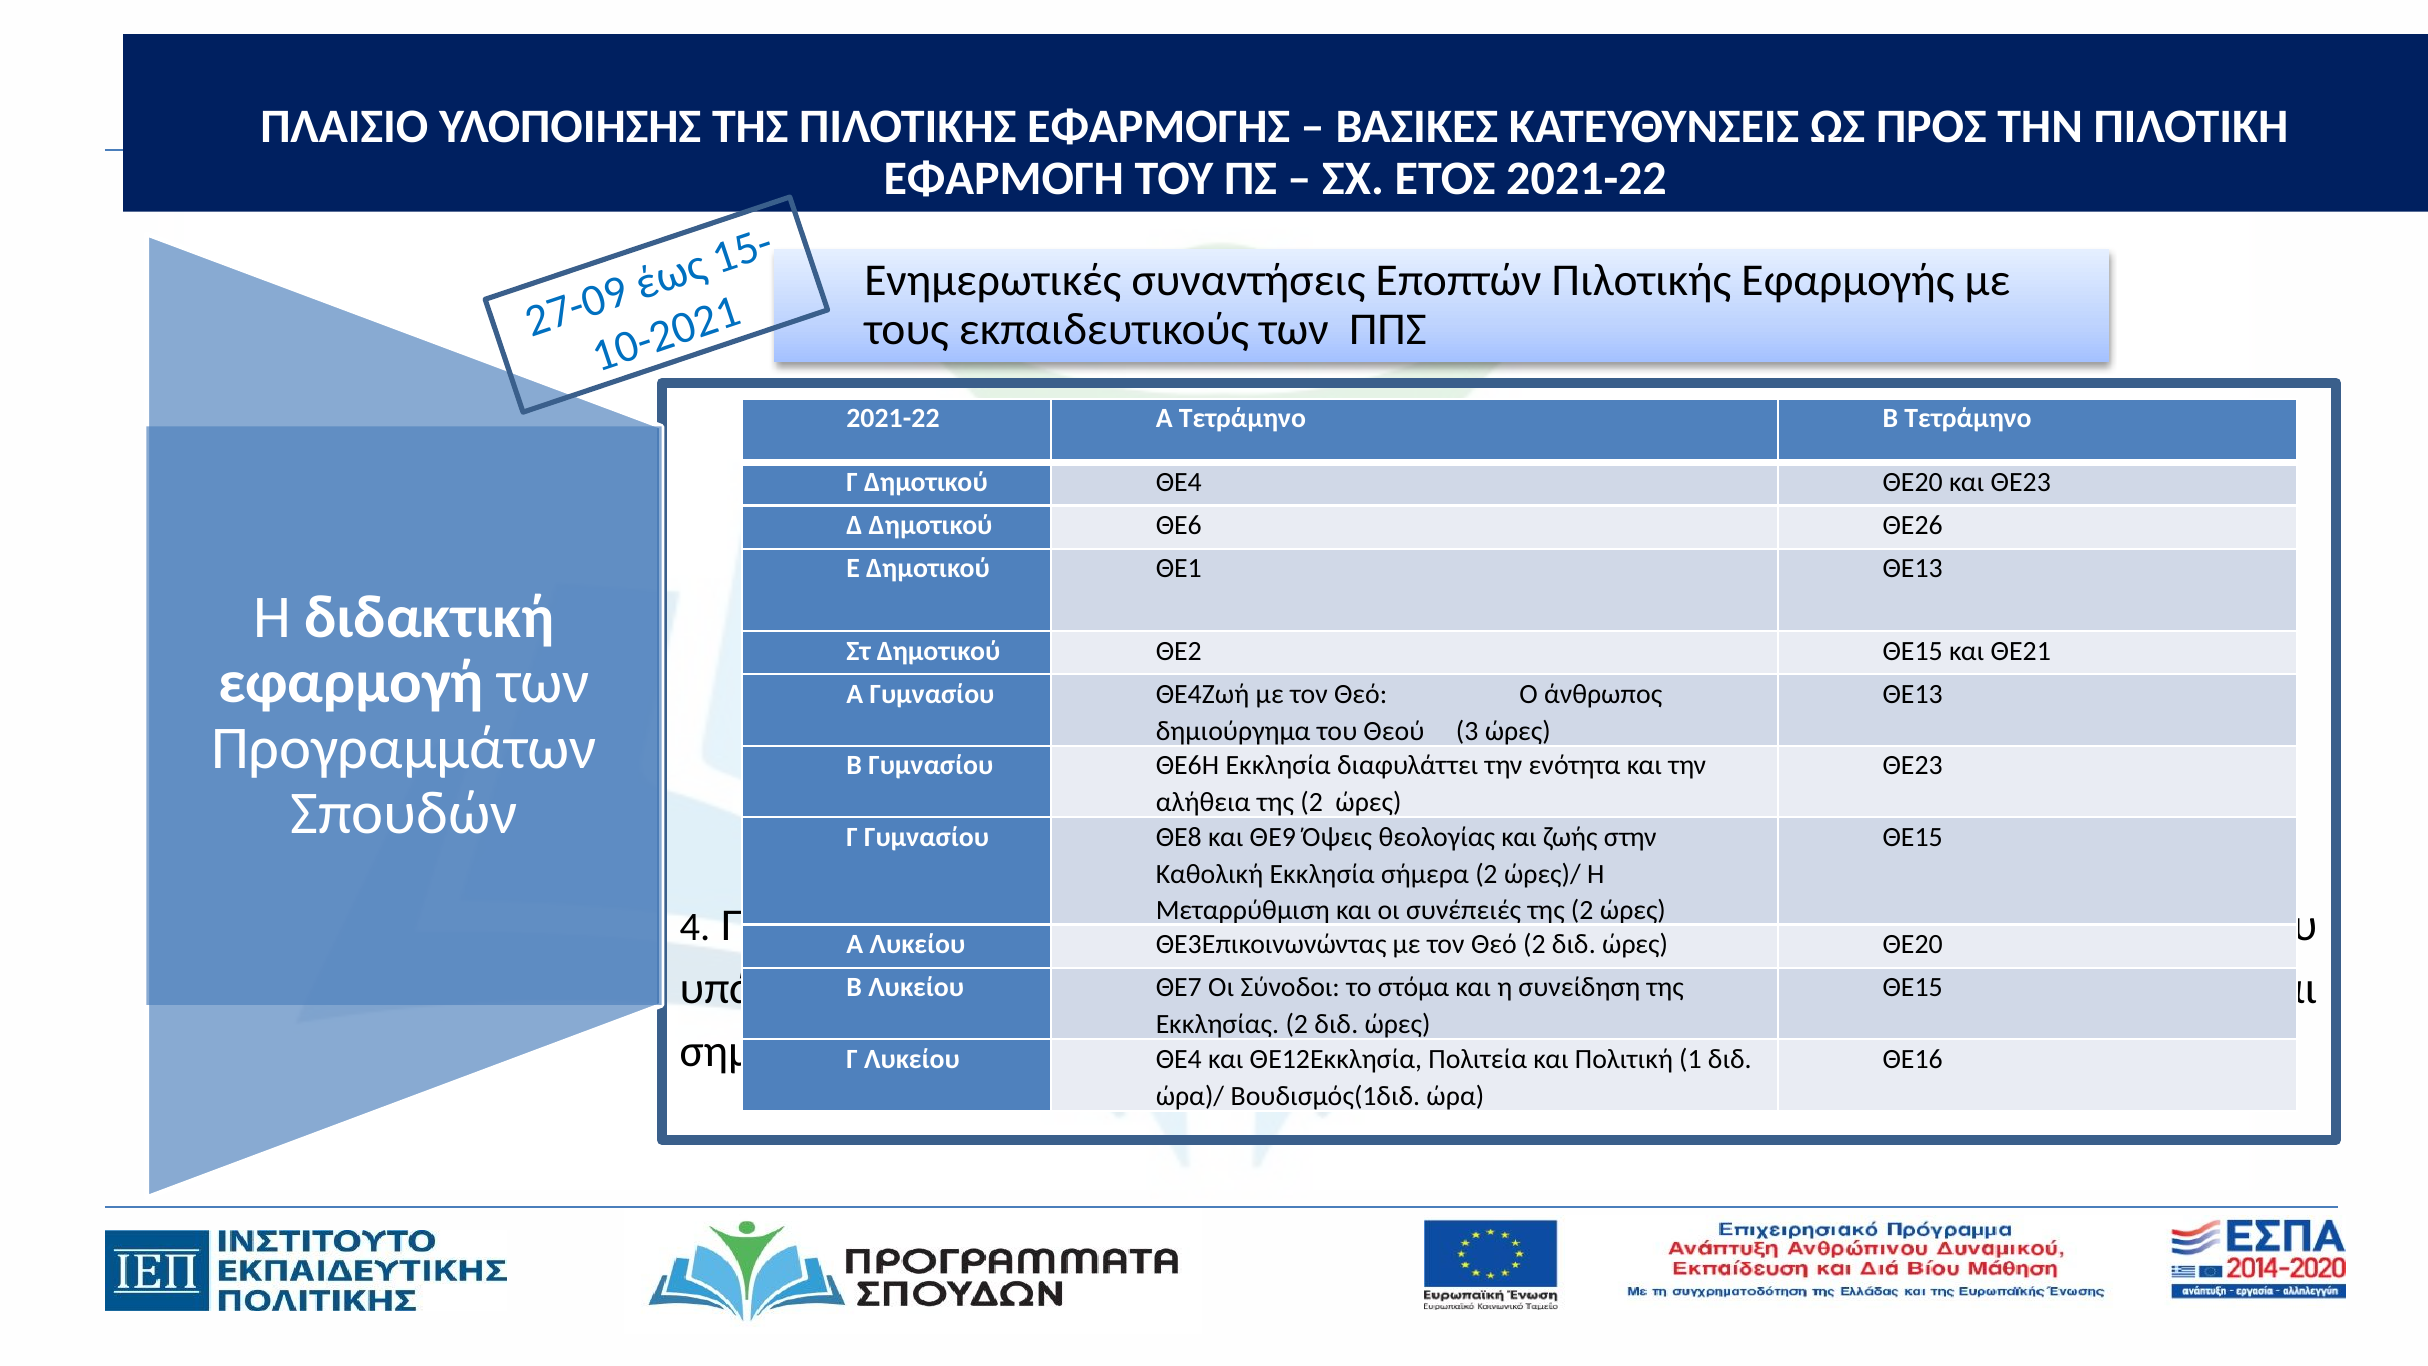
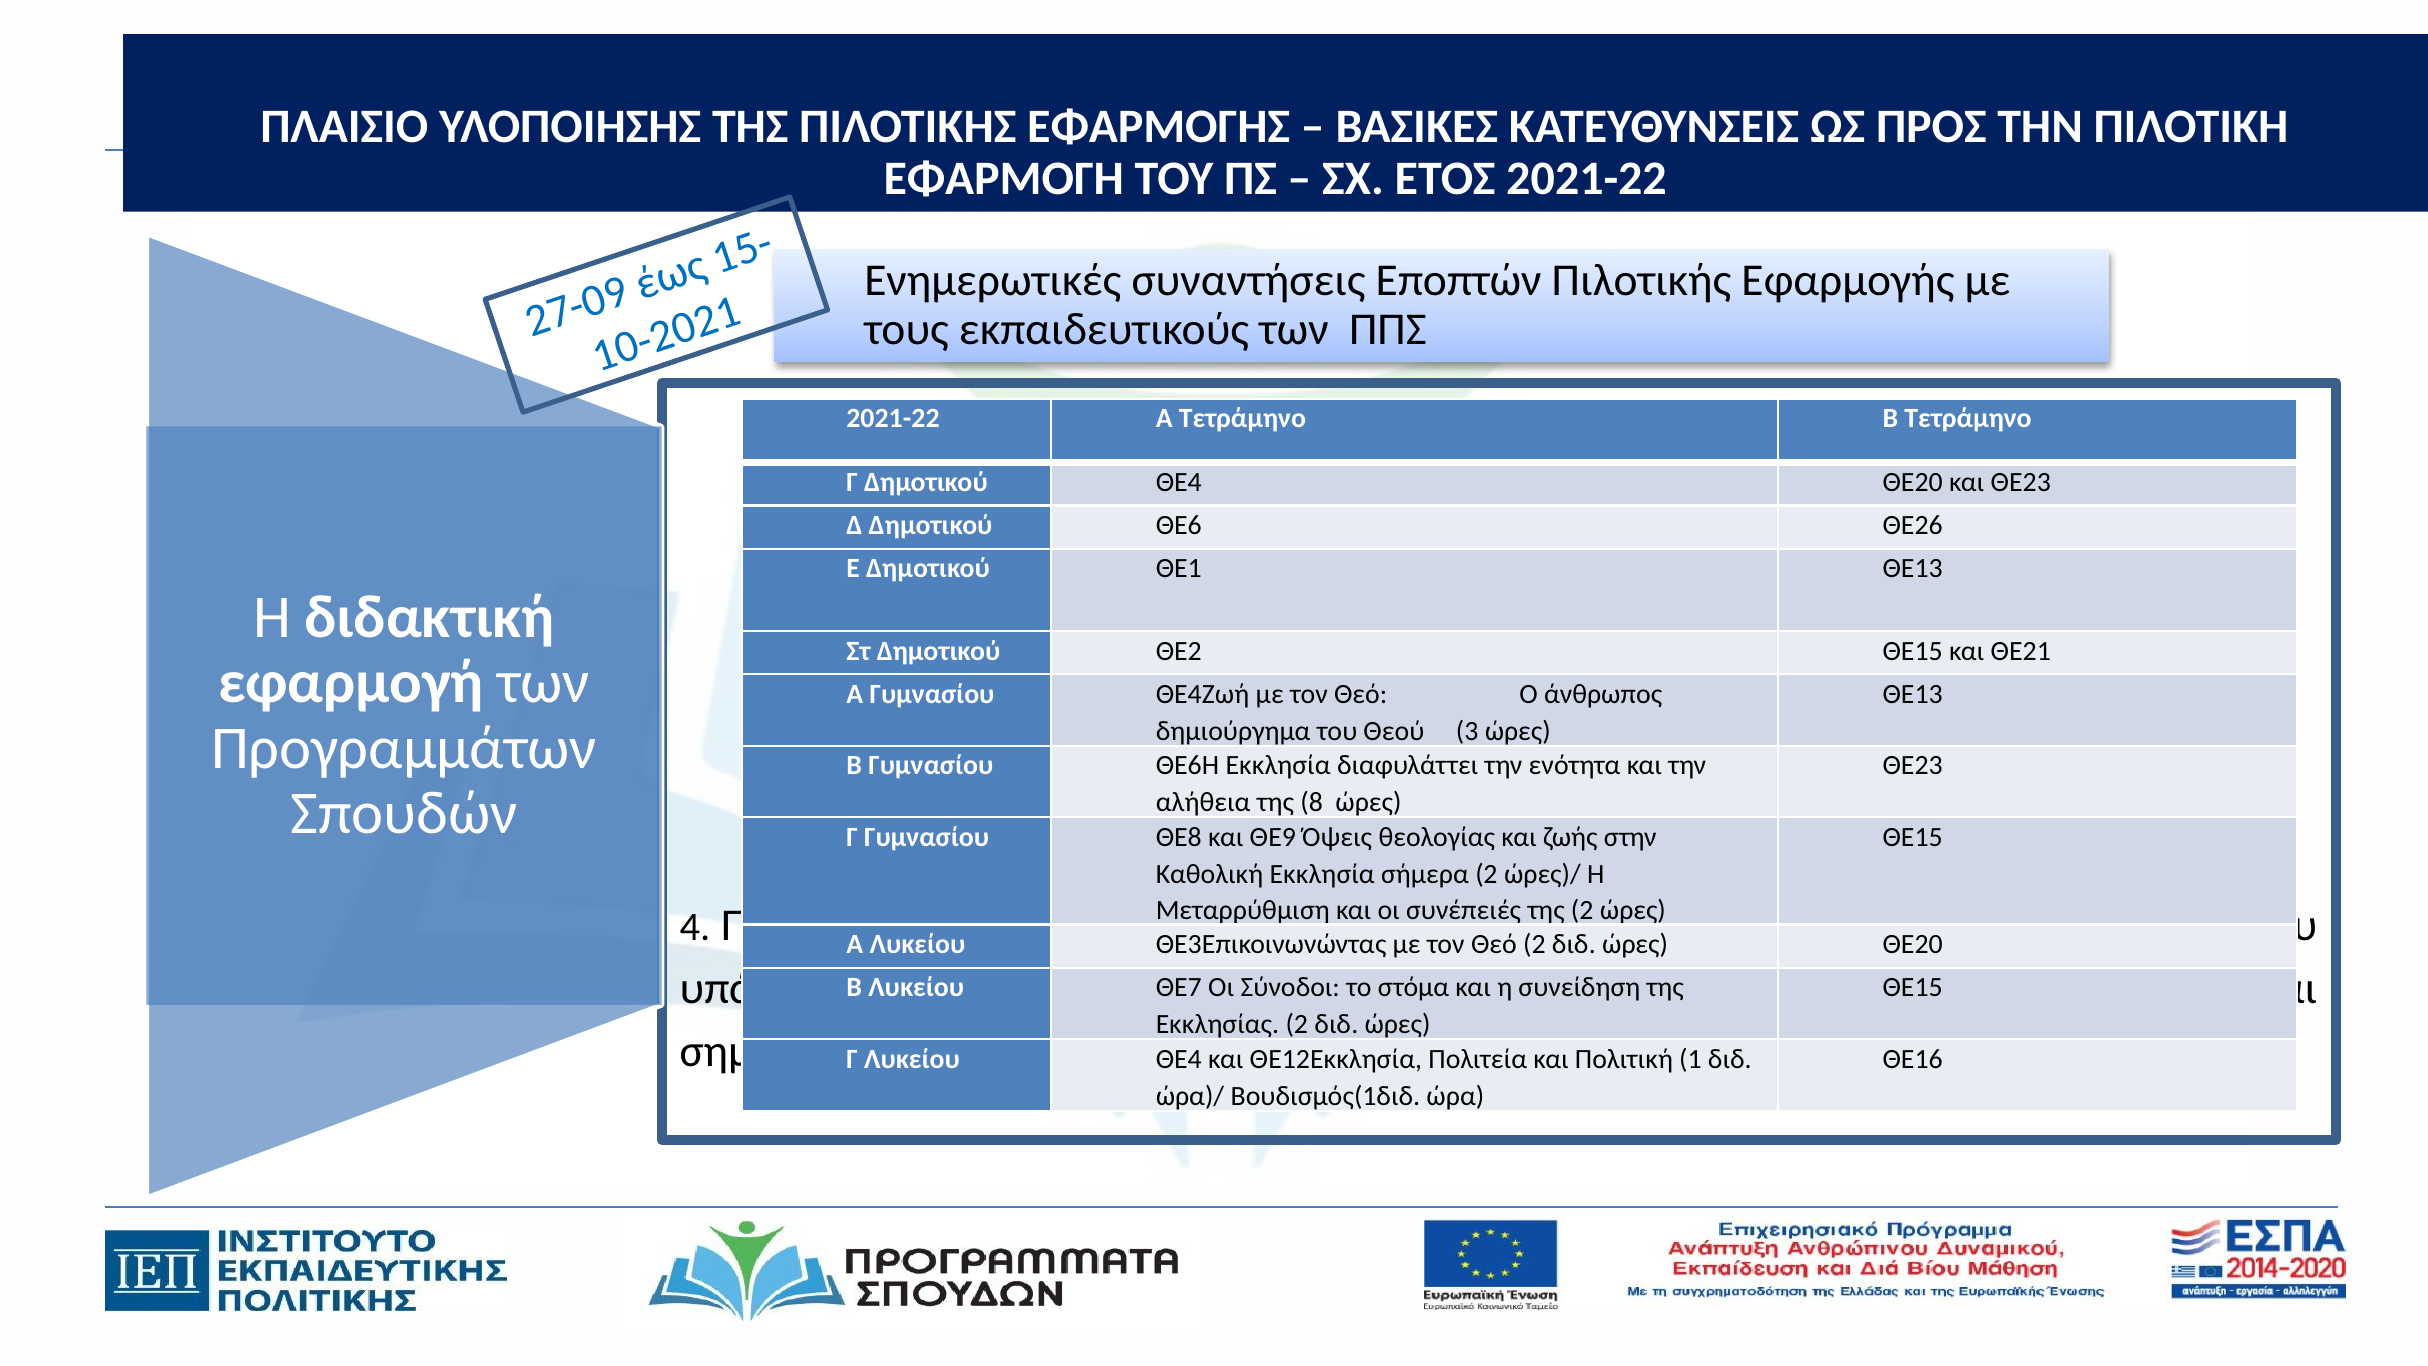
αλήθεια της 2: 2 -> 8 (1312, 802)
